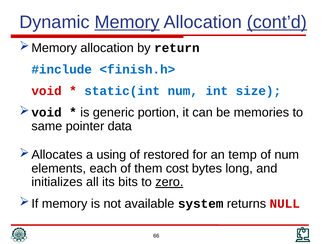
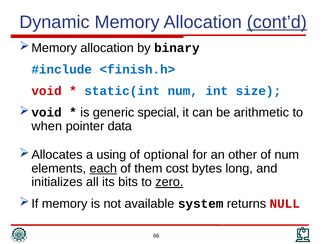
Memory underline: present -> none (127, 22)
return: return -> binary (177, 48)
portion: portion -> special (158, 112)
memories: memories -> arithmetic (261, 112)
same: same -> when (47, 126)
restored: restored -> optional (166, 155)
temp: temp -> other (243, 155)
each underline: none -> present (103, 168)
